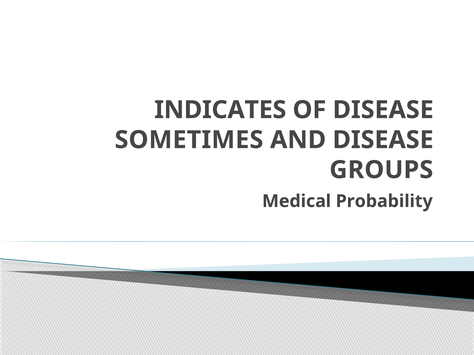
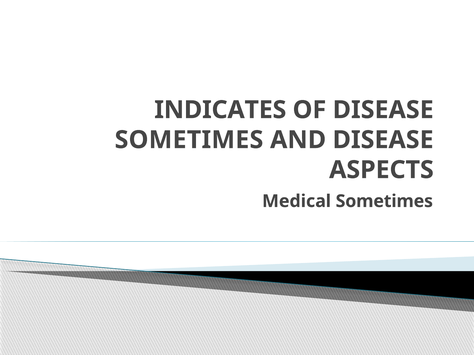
GROUPS: GROUPS -> ASPECTS (381, 170)
Medical Probability: Probability -> Sometimes (384, 201)
